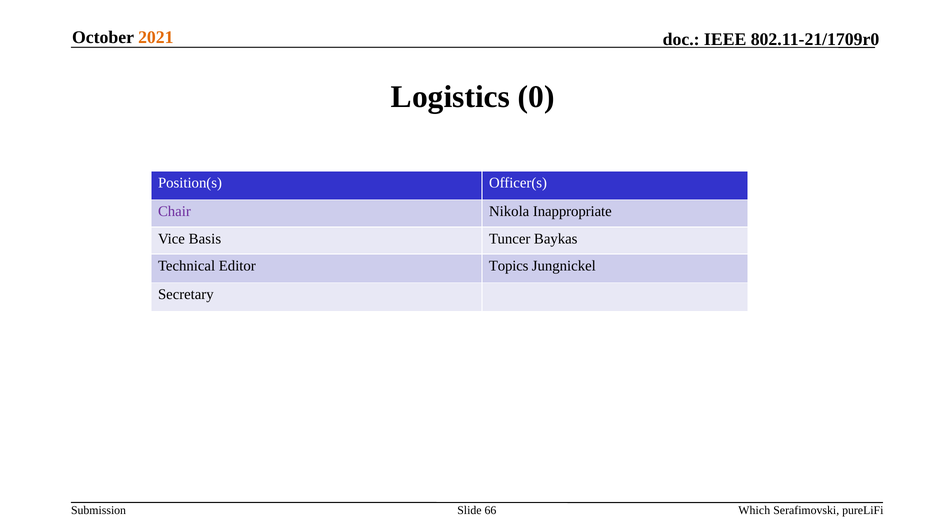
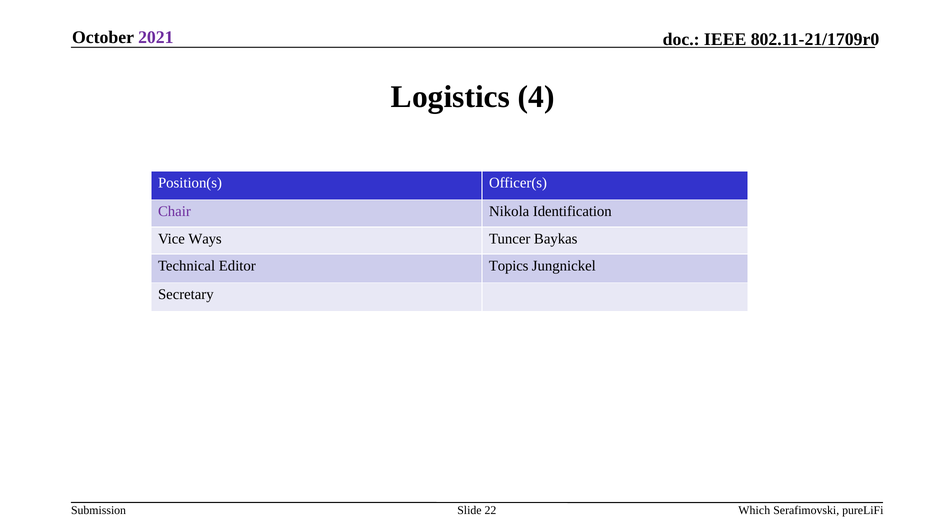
2021 colour: orange -> purple (156, 38)
0: 0 -> 4 (536, 97)
Inappropriate: Inappropriate -> Identification (572, 212)
Basis: Basis -> Ways (205, 239)
66: 66 -> 22 (490, 510)
